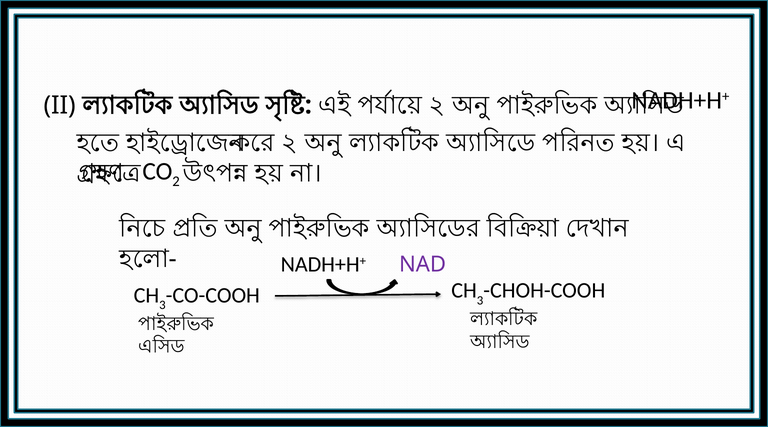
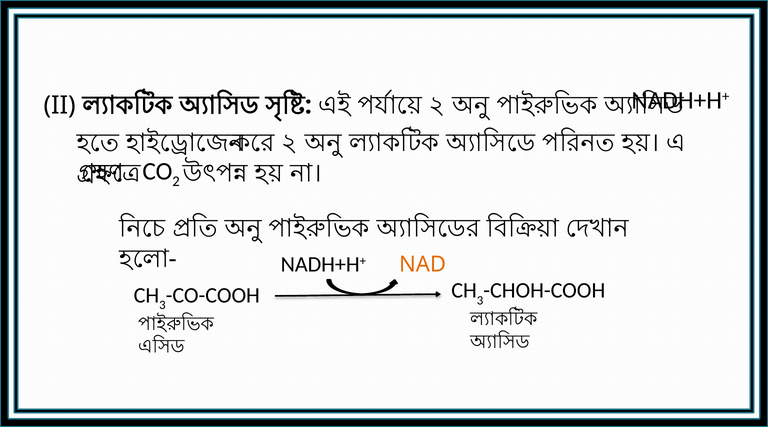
NAD colour: purple -> orange (423, 264)
